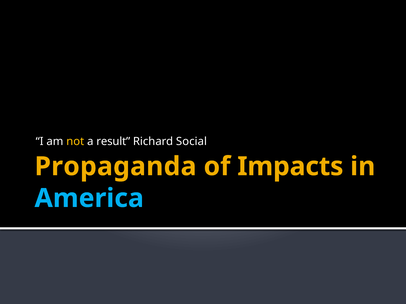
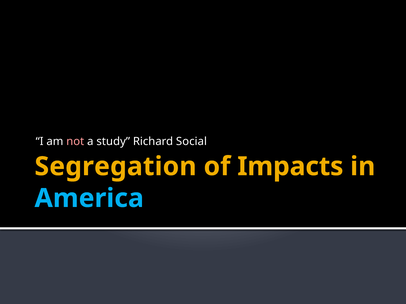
not colour: yellow -> pink (75, 142)
result: result -> study (113, 142)
Propaganda: Propaganda -> Segregation (116, 167)
